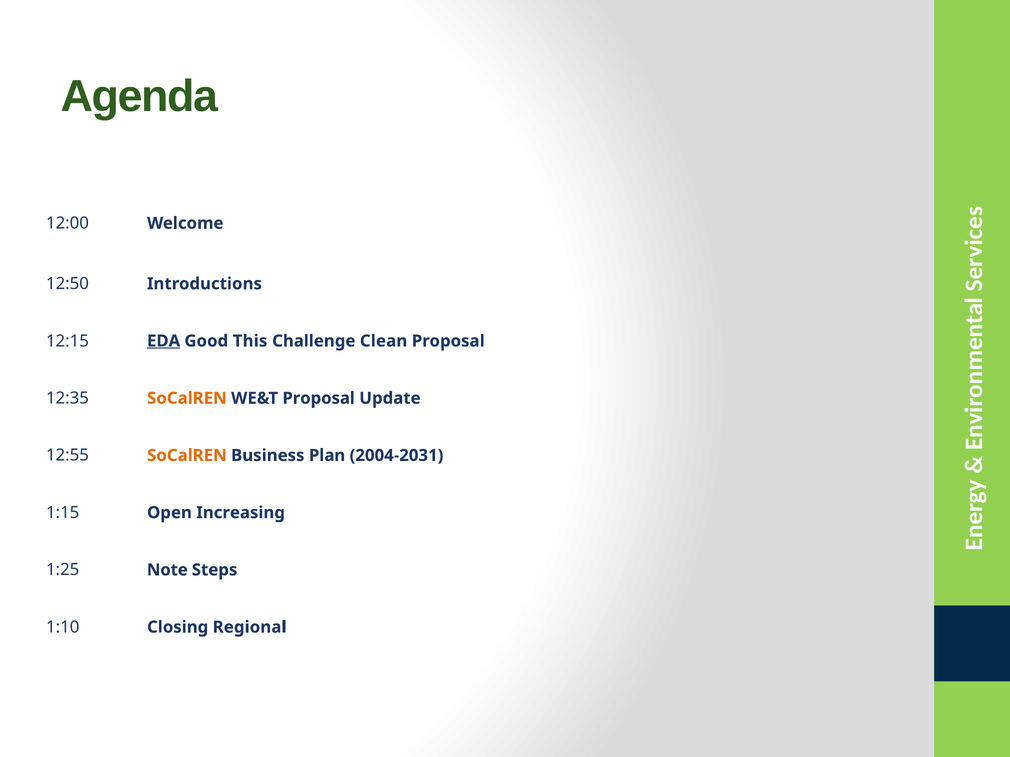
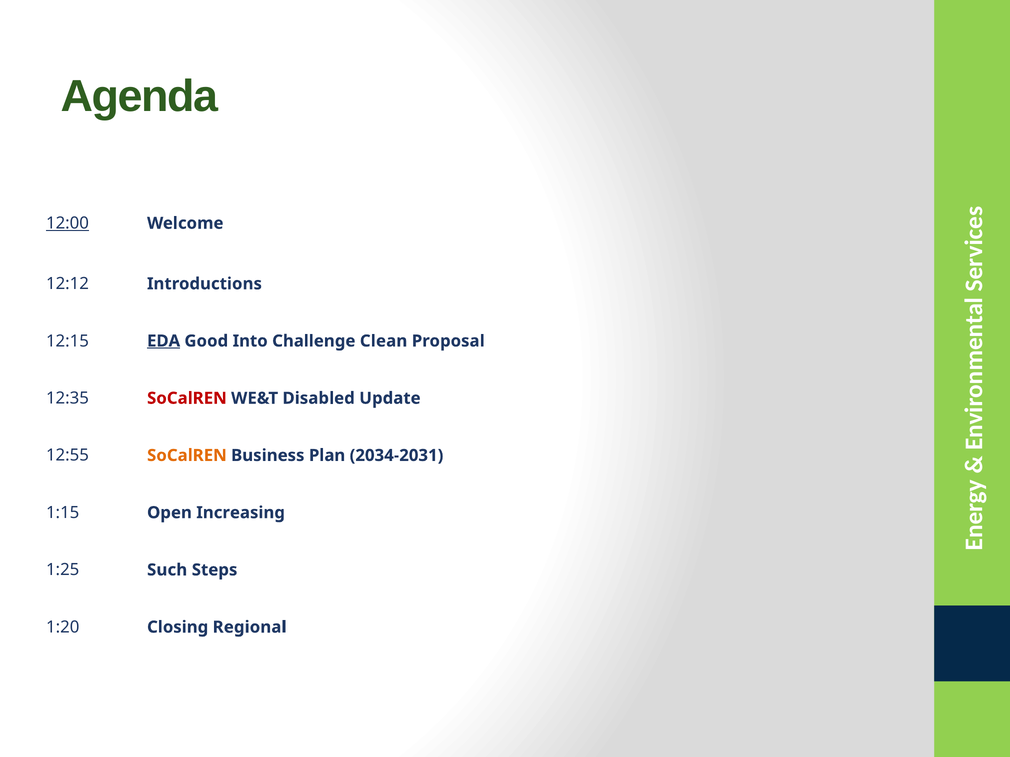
12:00 underline: none -> present (68, 223)
12:50: 12:50 -> 12:12 (68, 284)
This: This -> Into (250, 341)
SoCalREN colour: orange -> red (187, 398)
WE&T Proposal: Proposal -> Disabled (319, 398)
2004-2031: 2004-2031 -> 2034-2031 (397, 456)
Note: Note -> Such (167, 570)
1:10: 1:10 -> 1:20 (63, 628)
